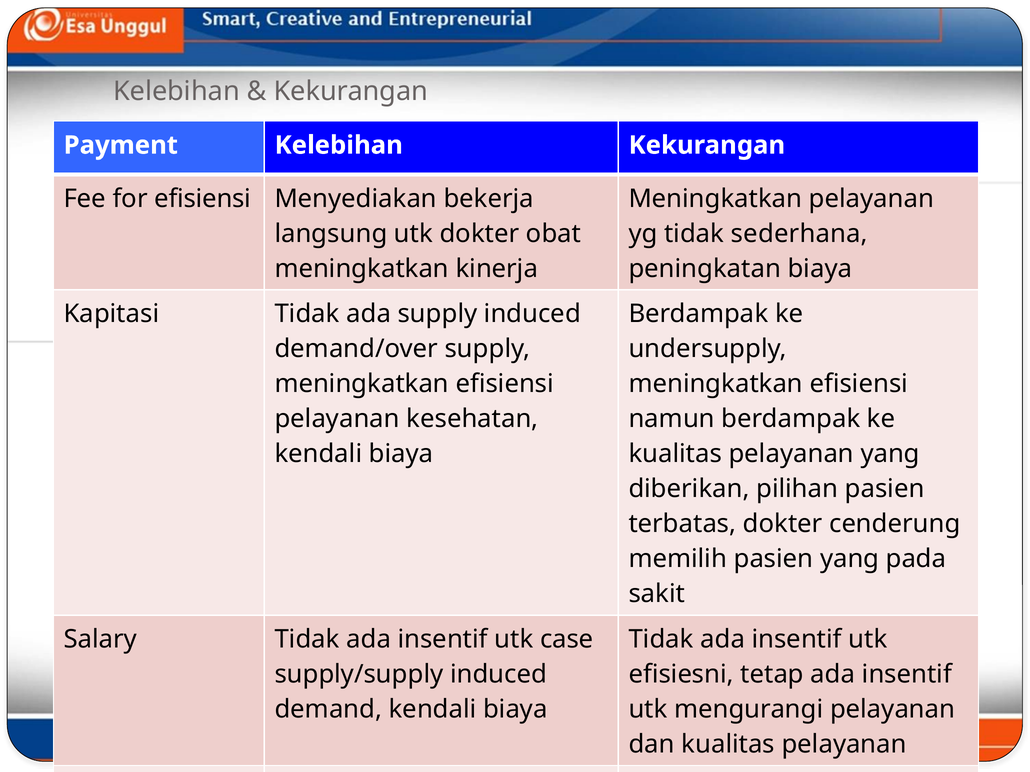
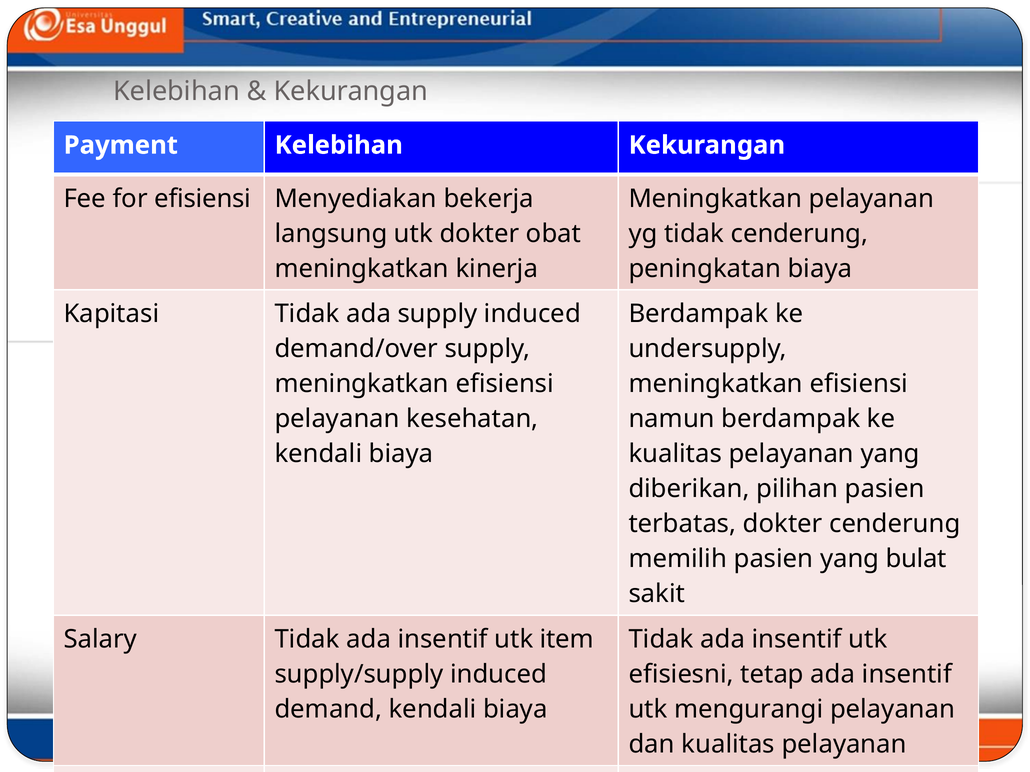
tidak sederhana: sederhana -> cenderung (799, 234)
pada: pada -> bulat (916, 559)
case: case -> item (567, 640)
